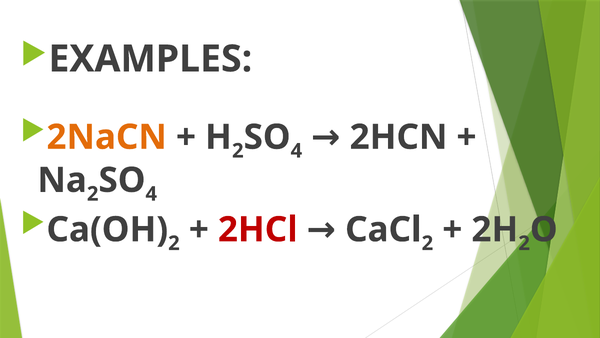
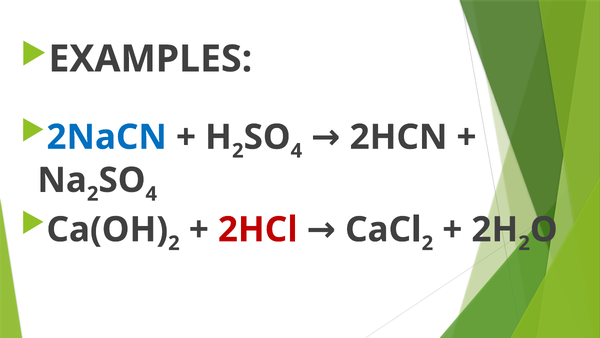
2NaCN colour: orange -> blue (107, 137)
